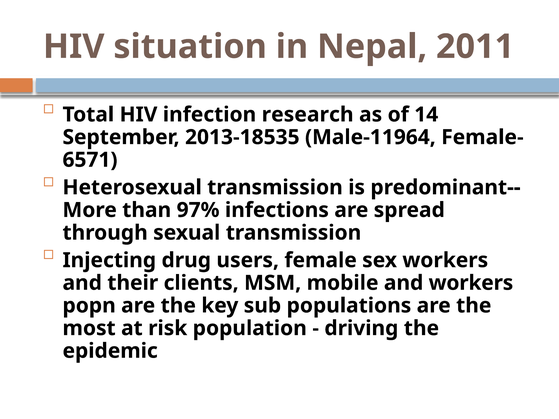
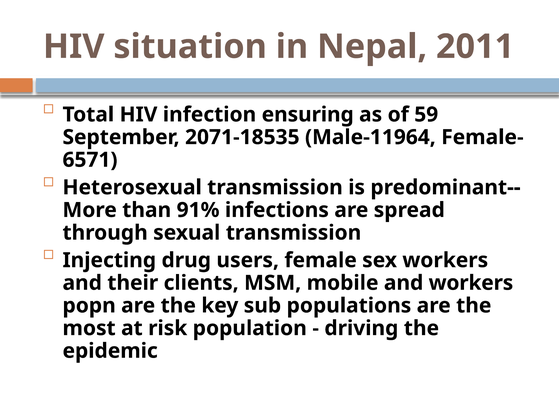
research: research -> ensuring (308, 115)
14: 14 -> 59 (426, 115)
2013-18535: 2013-18535 -> 2071-18535 (242, 137)
97%: 97% -> 91% (198, 210)
